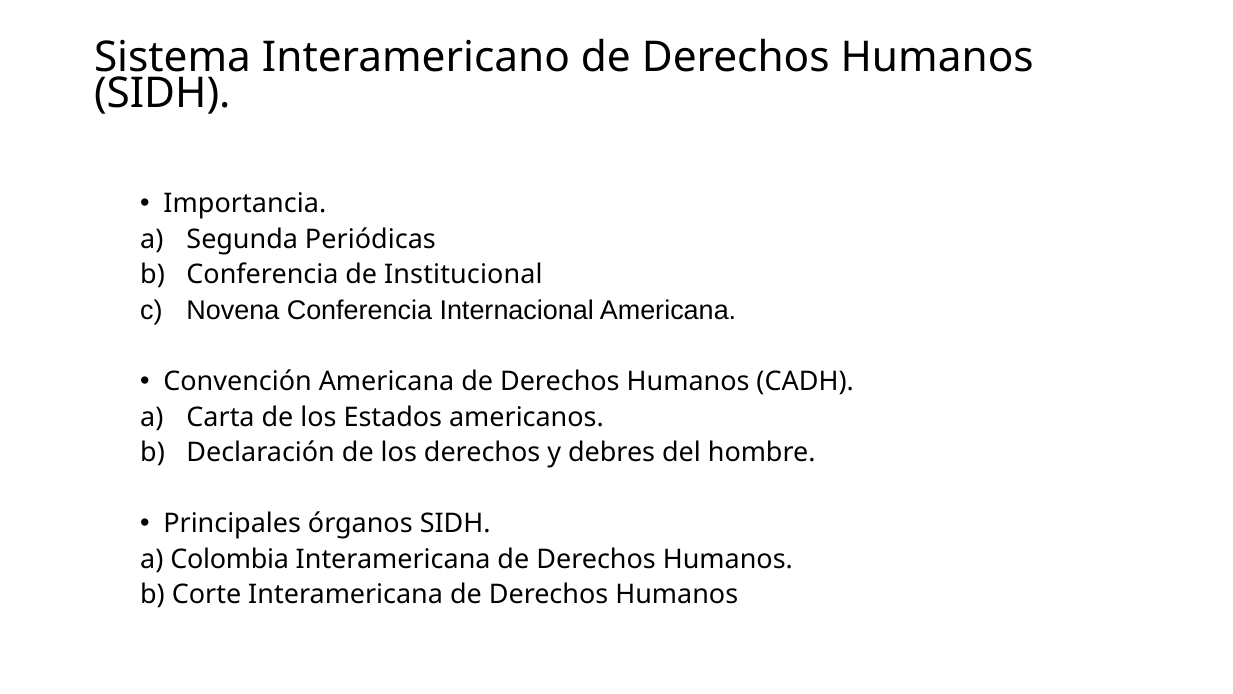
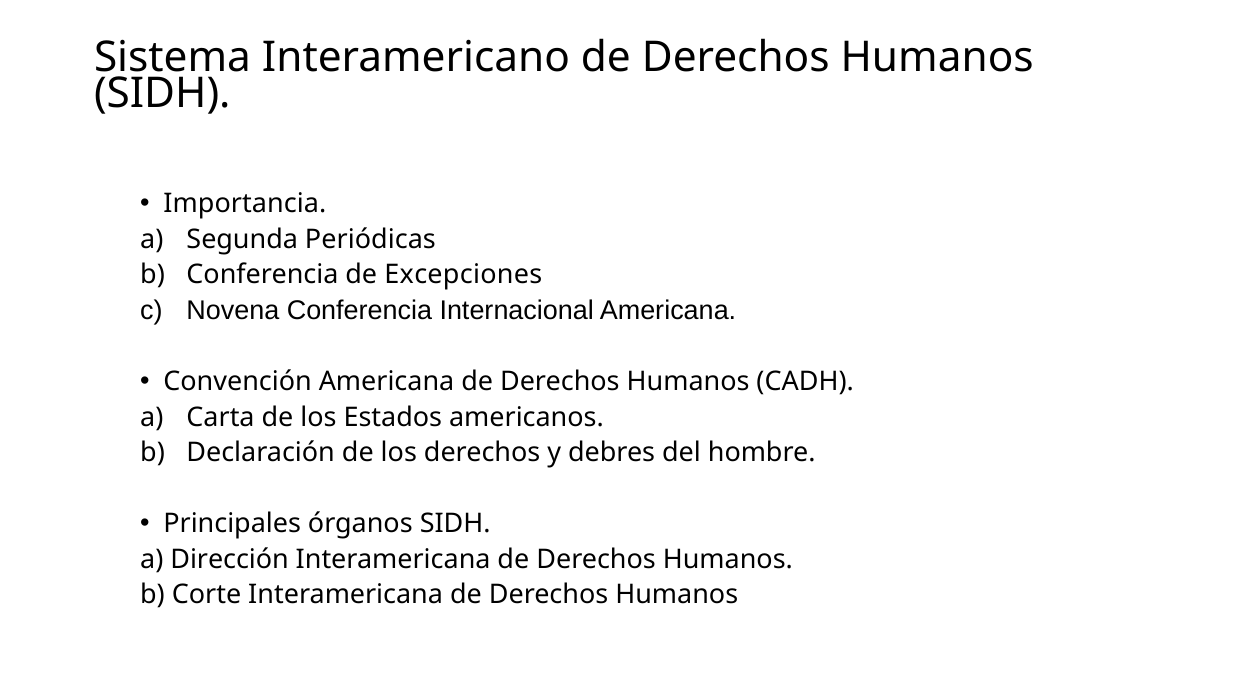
Institucional: Institucional -> Excepciones (463, 275)
Colombia: Colombia -> Dirección (230, 559)
